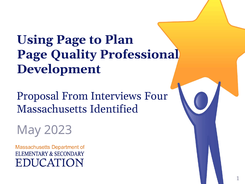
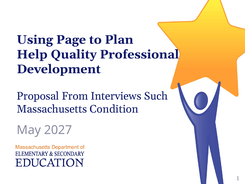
Page: Page -> Help (32, 54)
Four: Four -> Such (156, 96)
Identified: Identified -> Condition (114, 109)
2023: 2023 -> 2027 (58, 130)
